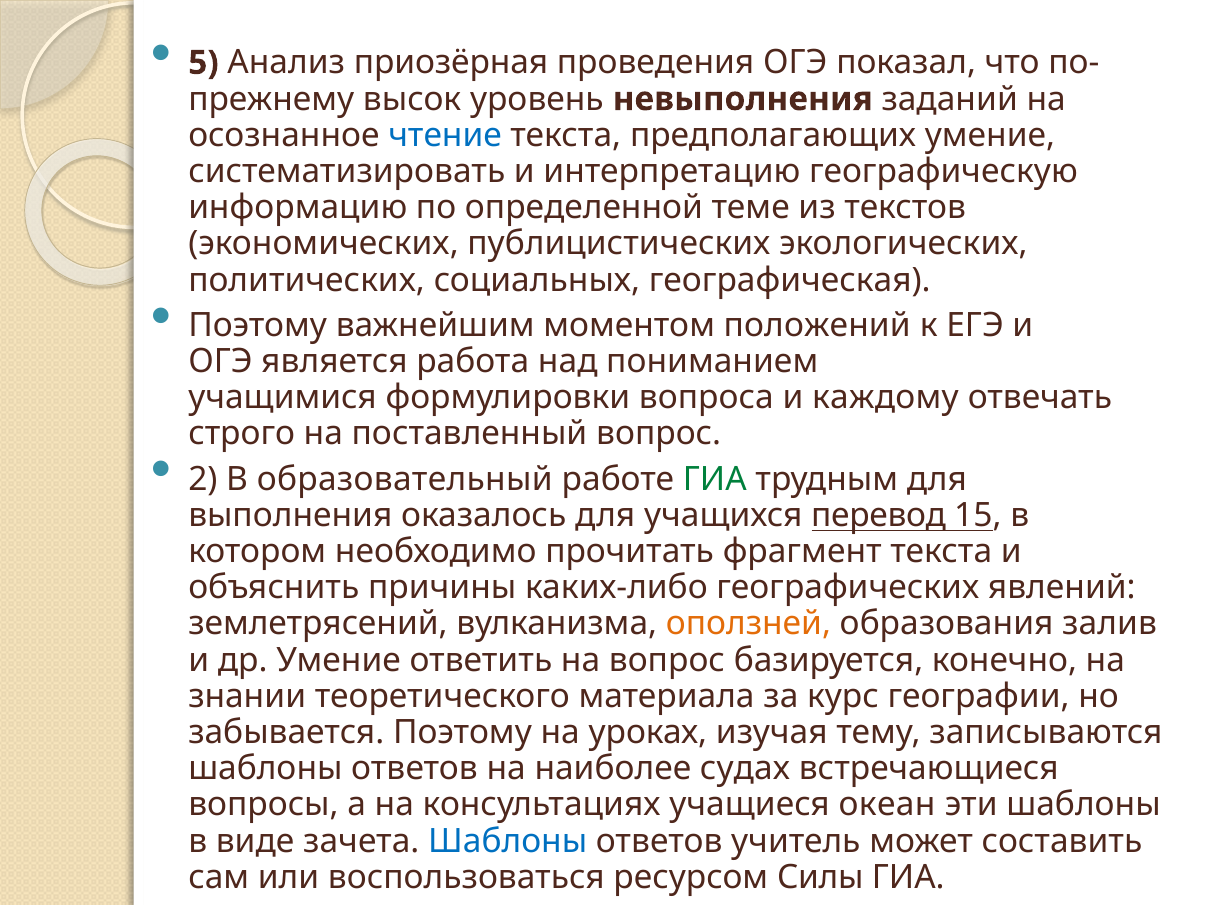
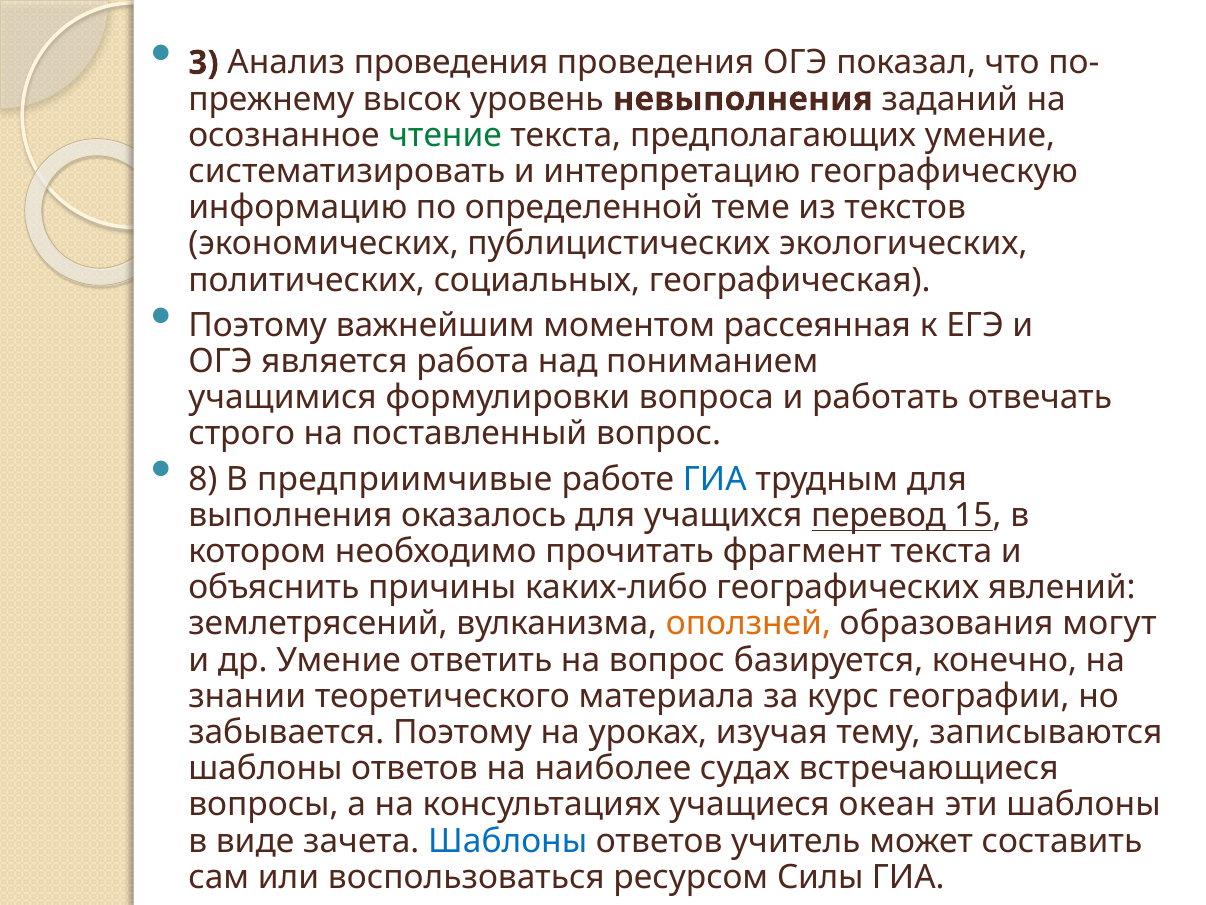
5: 5 -> 3 (204, 63)
Анализ приозёрная: приозёрная -> проведения (451, 63)
чтение colour: blue -> green (445, 135)
положений: положений -> рассеянная (817, 325)
каждому: каждому -> работать (886, 397)
2: 2 -> 8 (203, 479)
образовательный: образовательный -> предприимчивые (405, 479)
ГИА colour: green -> blue (715, 479)
залив: залив -> могут (1109, 624)
